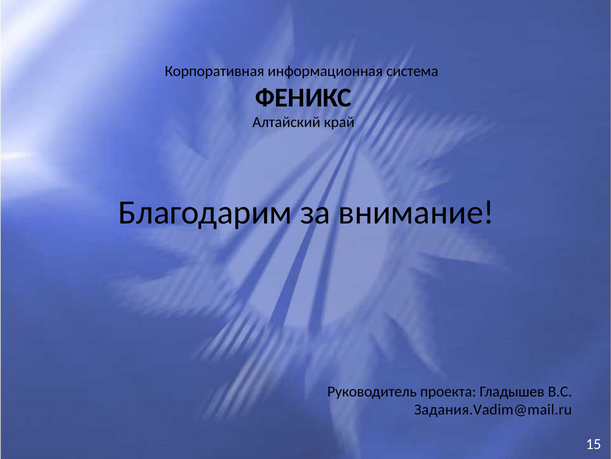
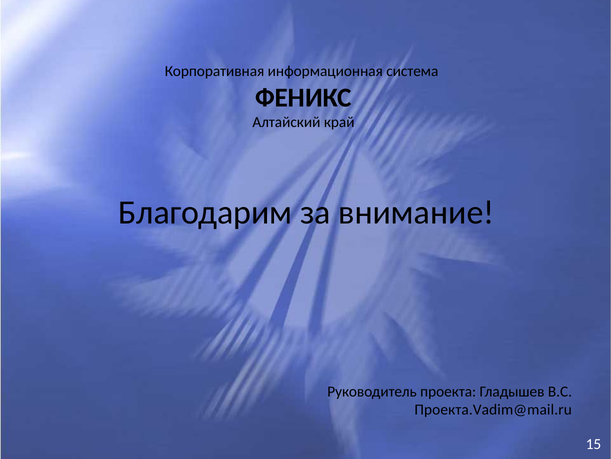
Задания.Vadim@mail.ru: Задания.Vadim@mail.ru -> Проекта.Vadim@mail.ru (493, 409)
